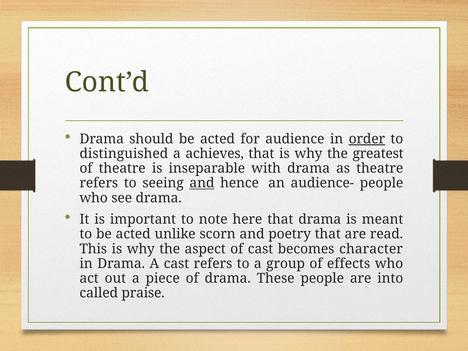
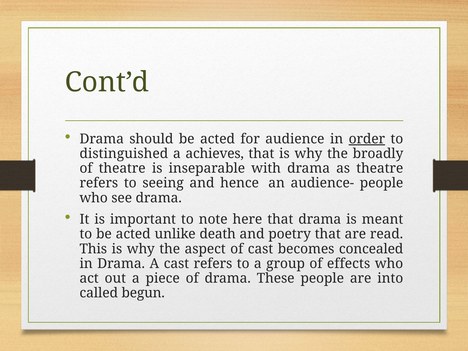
greatest: greatest -> broadly (378, 154)
and underline: present -> none (202, 183)
scorn: scorn -> death (218, 234)
character: character -> concealed (371, 249)
praise: praise -> begun (143, 293)
